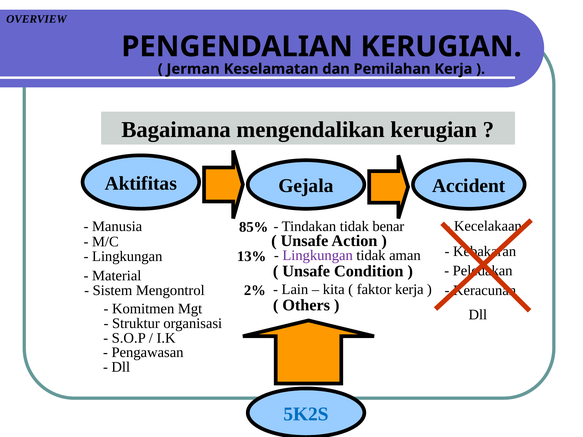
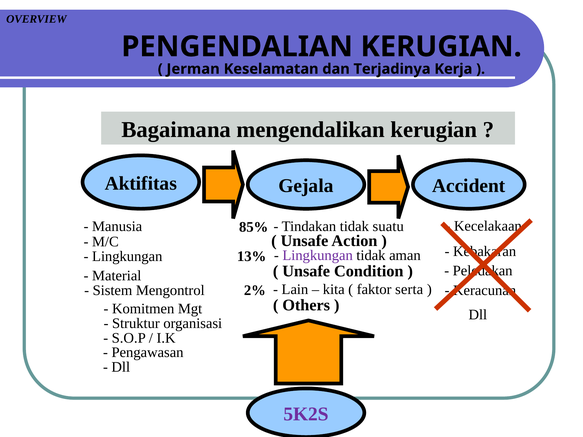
Pemilahan: Pemilahan -> Terjadinya (392, 69)
benar: benar -> suatu (388, 226)
faktor kerja: kerja -> serta (409, 290)
5K2S colour: blue -> purple (306, 414)
